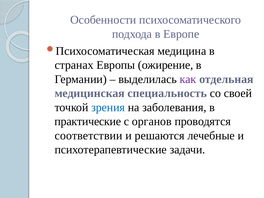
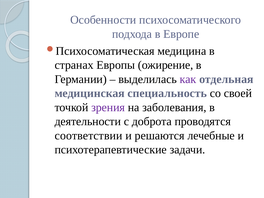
зрения colour: blue -> purple (108, 107)
практические: практические -> деятельности (88, 121)
органов: органов -> доброта (152, 121)
